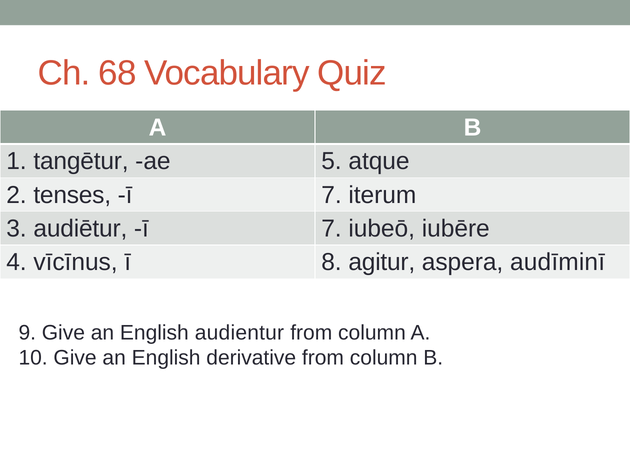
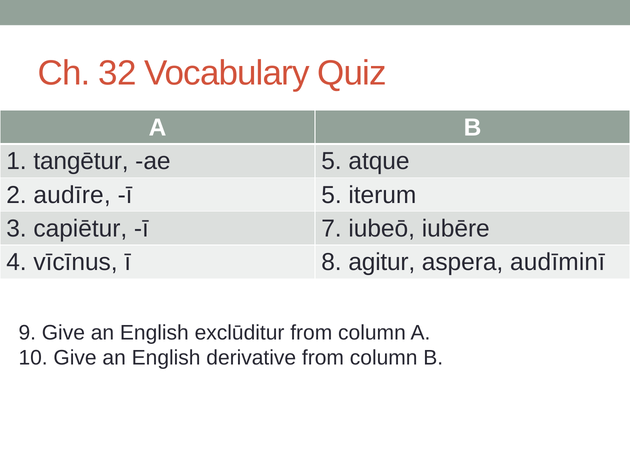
68: 68 -> 32 (118, 73)
tenses: tenses -> audīre (72, 195)
7: 7 -> 5 (331, 195)
audiētur: audiētur -> capiētur (80, 228)
audientur: audientur -> exclūditur (240, 332)
